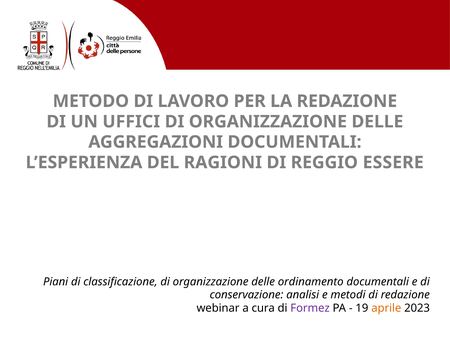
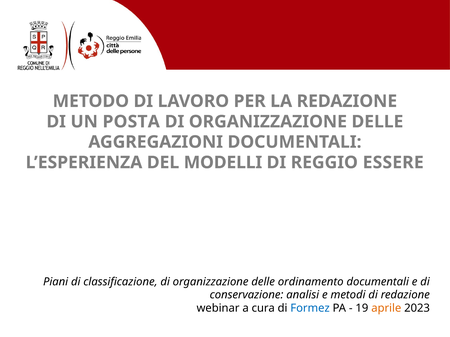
UFFICI: UFFICI -> POSTA (131, 122)
RAGIONI: RAGIONI -> MODELLI (223, 163)
Formez colour: purple -> blue (310, 309)
